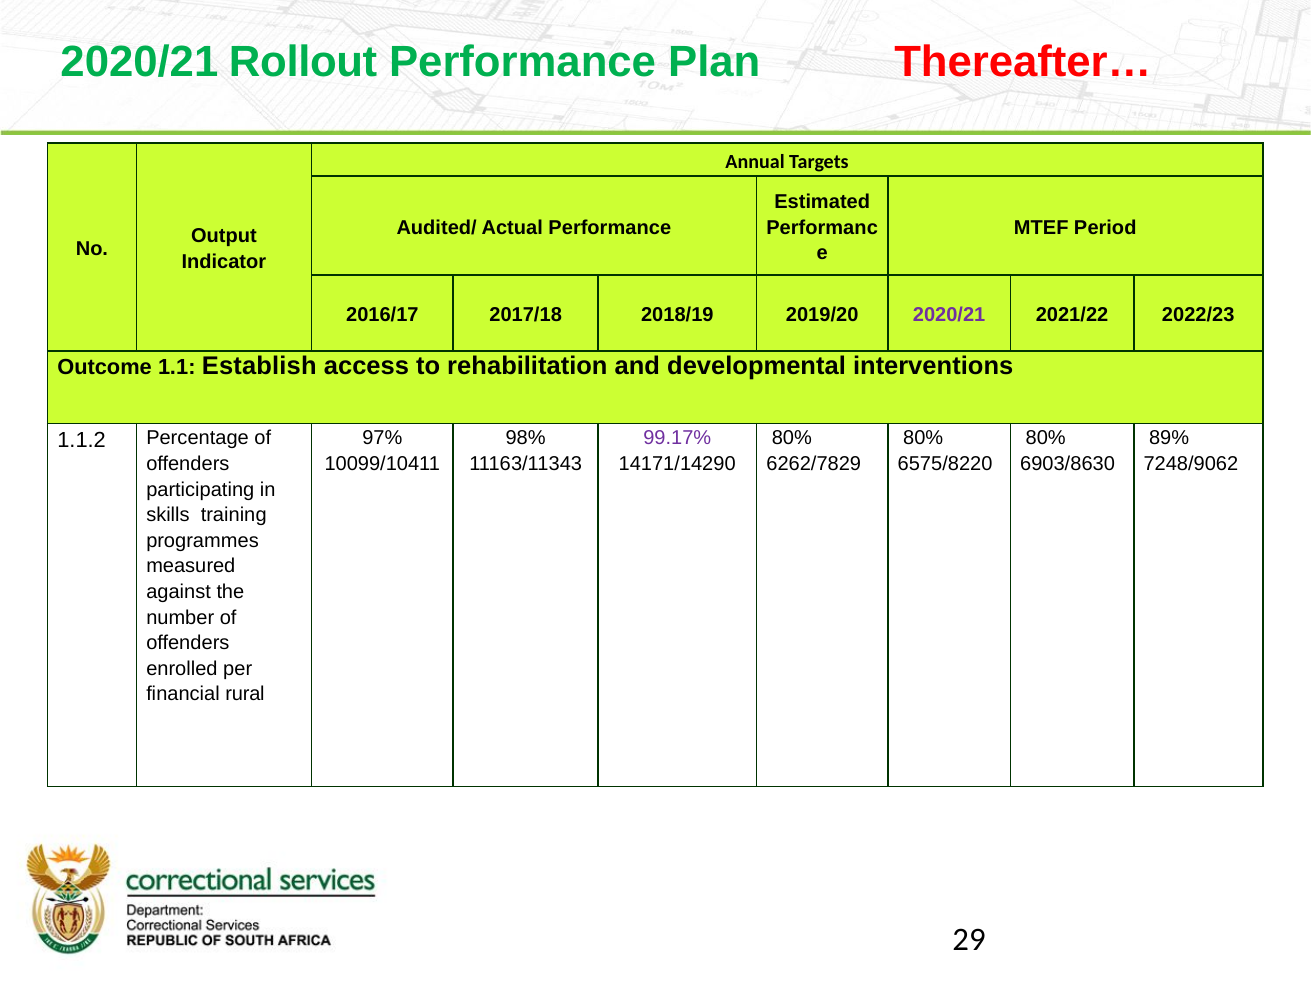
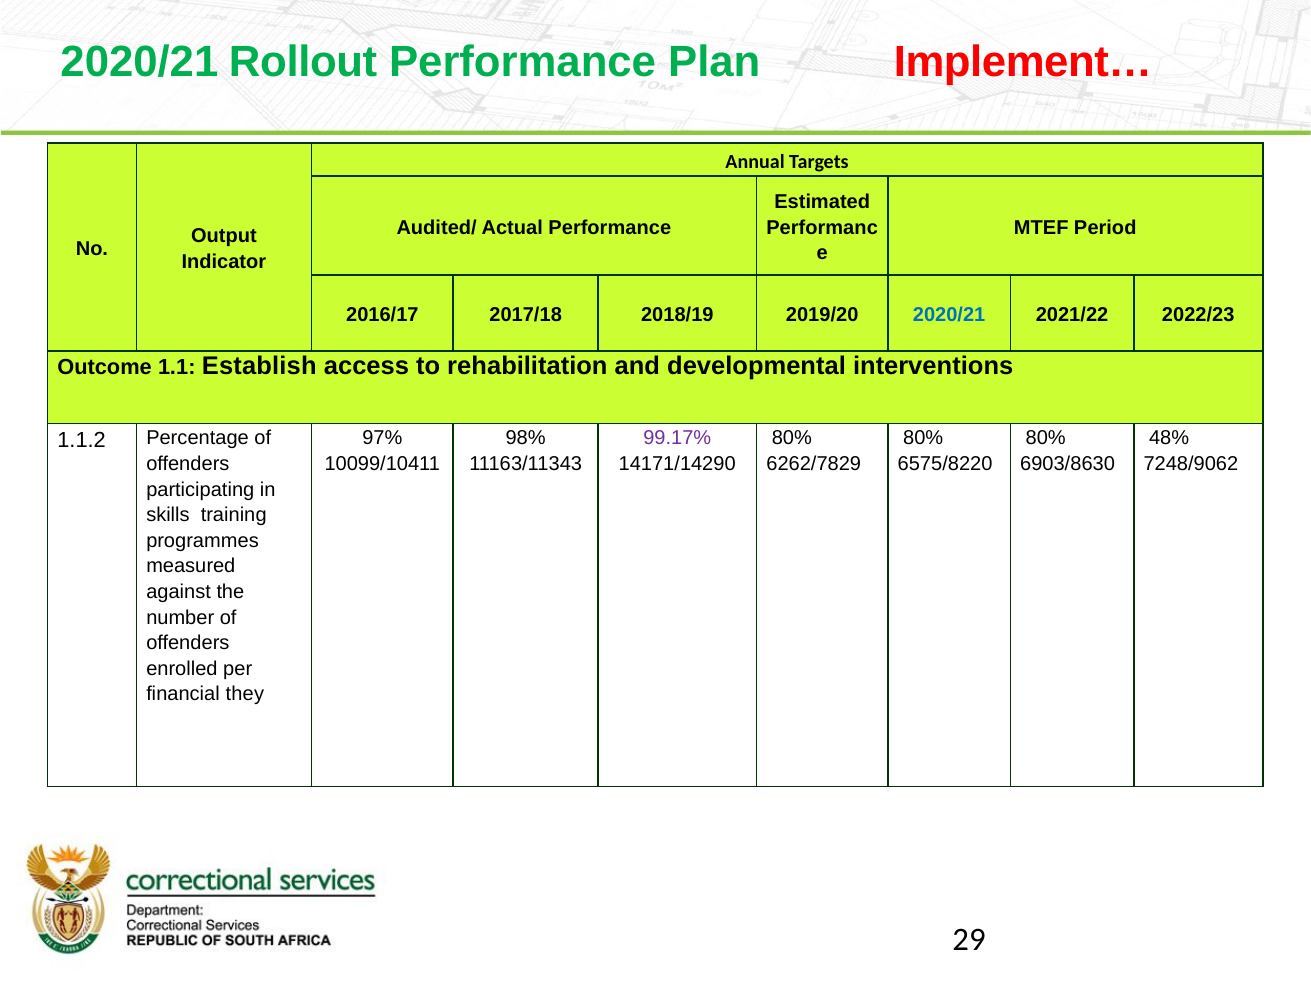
Thereafter…: Thereafter… -> Implement… (1023, 62)
2020/21 colour: purple -> blue (949, 315)
89%: 89% -> 48% (1169, 438)
rural: rural -> they (245, 694)
